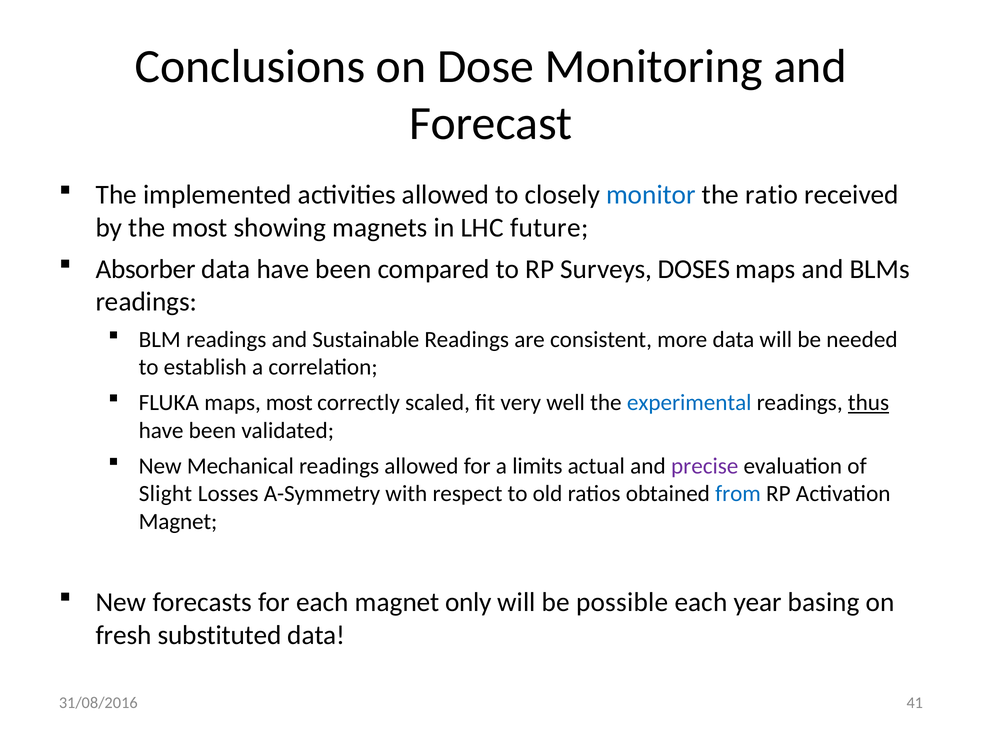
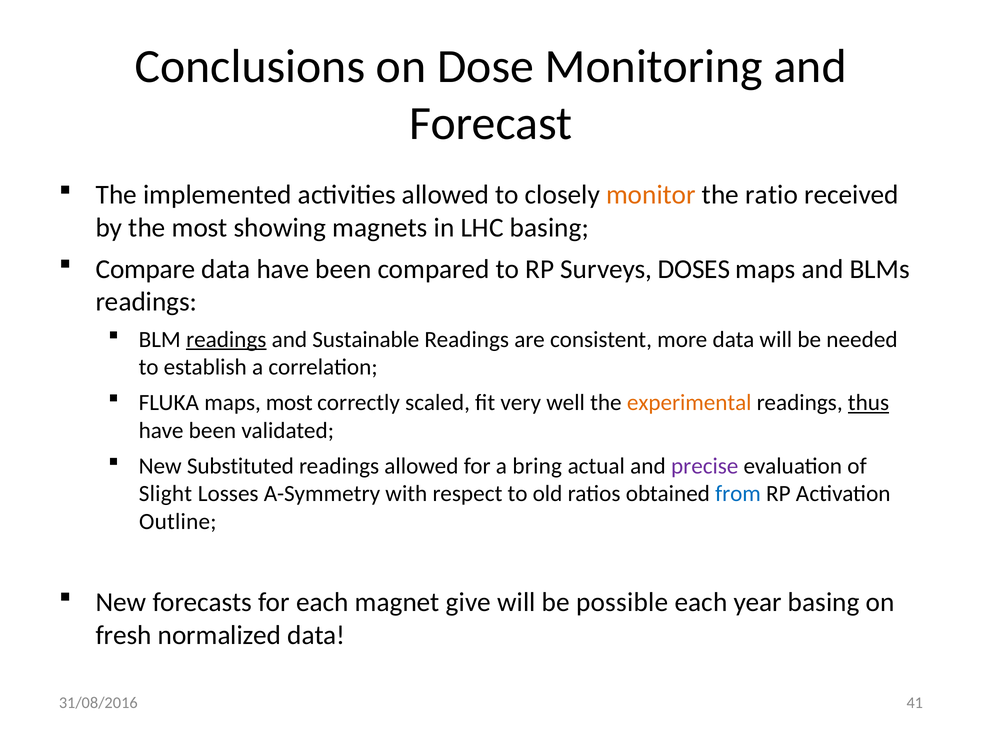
monitor colour: blue -> orange (651, 195)
LHC future: future -> basing (549, 228)
Absorber: Absorber -> Compare (146, 269)
readings underline: none -> present (226, 340)
experimental colour: blue -> orange (689, 403)
Mechanical: Mechanical -> Substituted (240, 466)
limits: limits -> bring (537, 466)
Magnet: Magnet -> Outline (178, 522)
only: only -> give (468, 603)
substituted: substituted -> normalized (220, 636)
